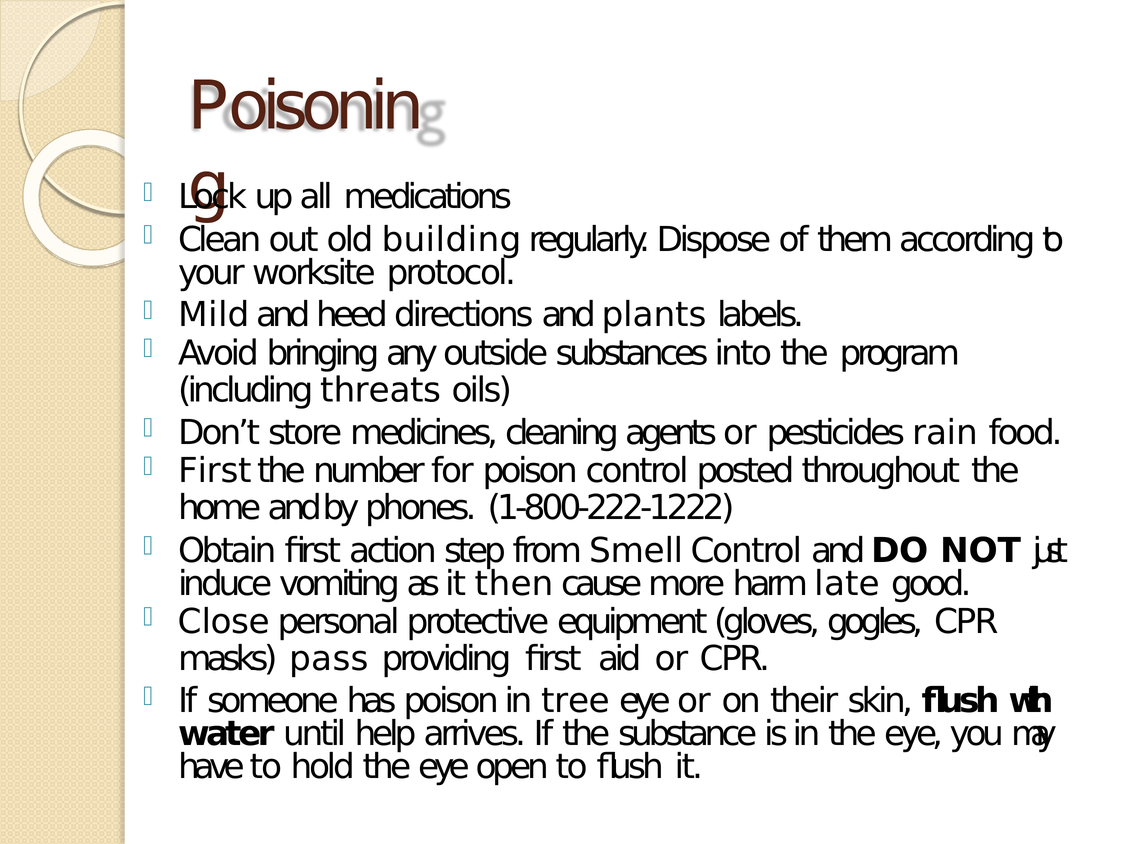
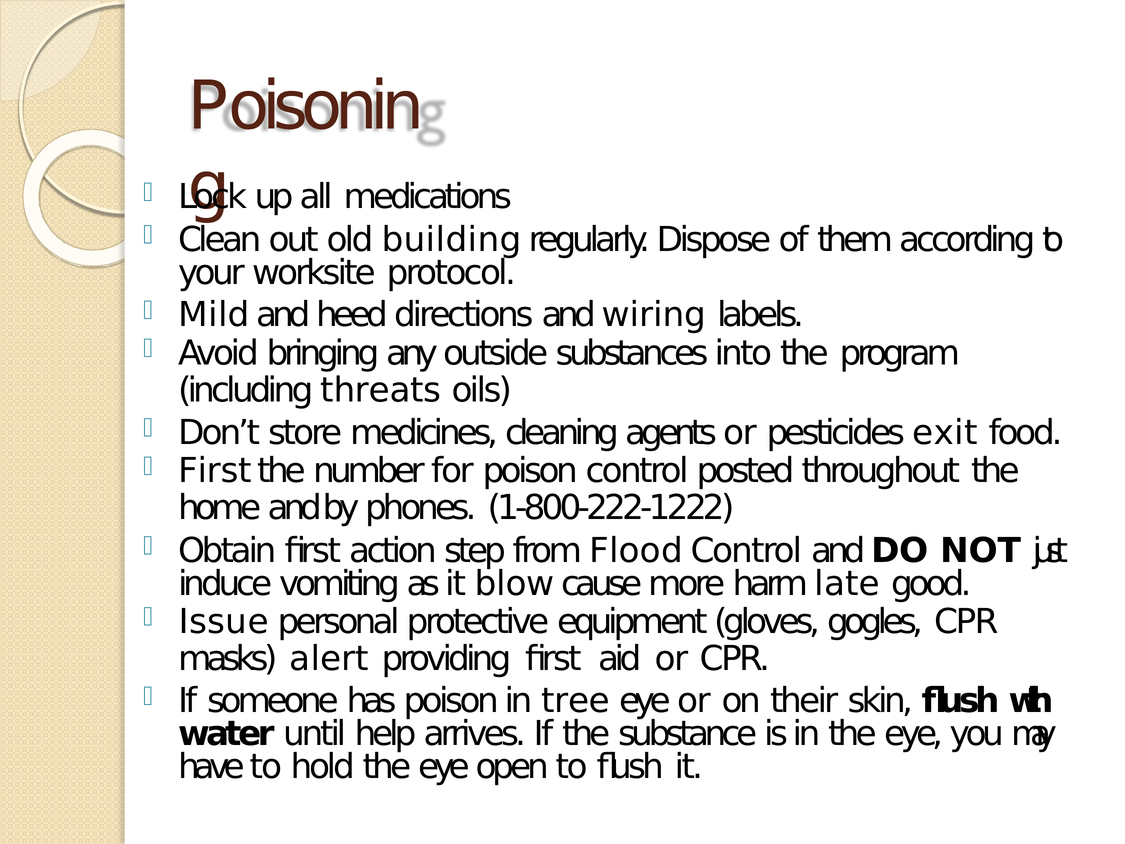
plants: plants -> wiring (654, 315)
rain: rain -> exit (945, 433)
Smell: Smell -> Flood (636, 551)
then: then -> blow (515, 584)
Close: Close -> Issue (224, 622)
pass: pass -> alert (329, 659)
